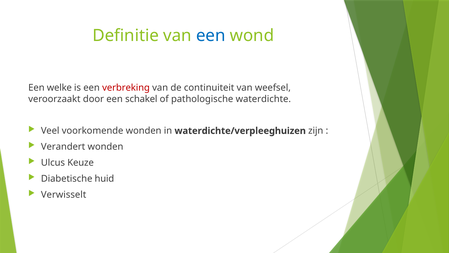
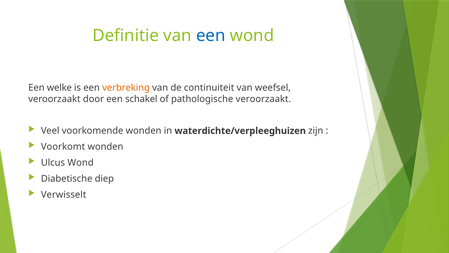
verbreking colour: red -> orange (126, 88)
pathologische waterdichte: waterdichte -> veroorzaakt (263, 99)
Verandert: Verandert -> Voorkomt (63, 147)
Ulcus Keuze: Keuze -> Wond (81, 162)
huid: huid -> diep (104, 178)
